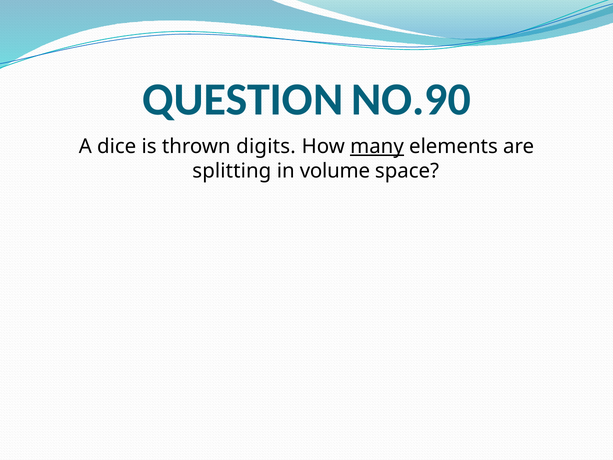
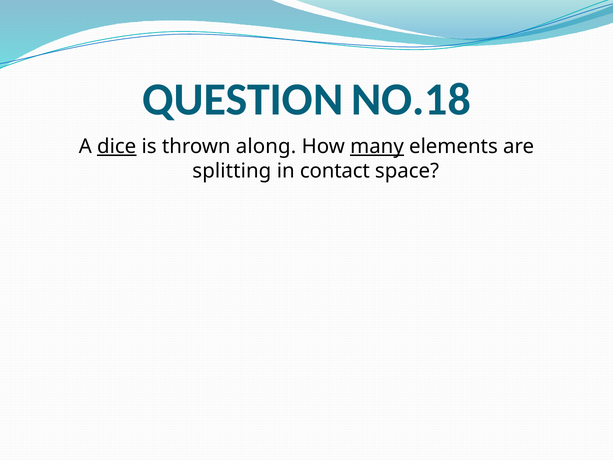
NO.90: NO.90 -> NO.18 (411, 99)
dice underline: none -> present (117, 146)
digits: digits -> along (266, 146)
volume: volume -> contact (335, 171)
